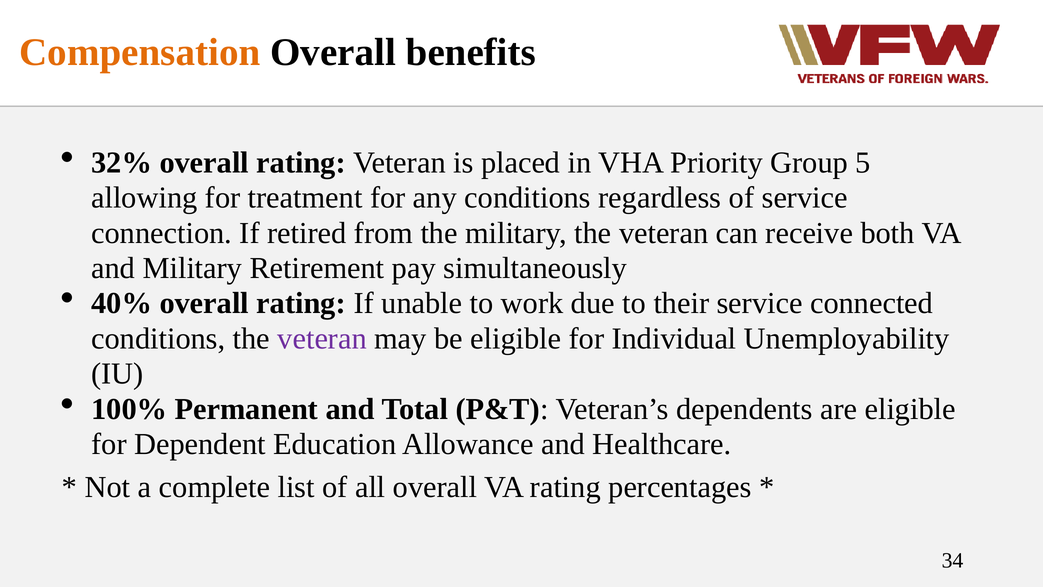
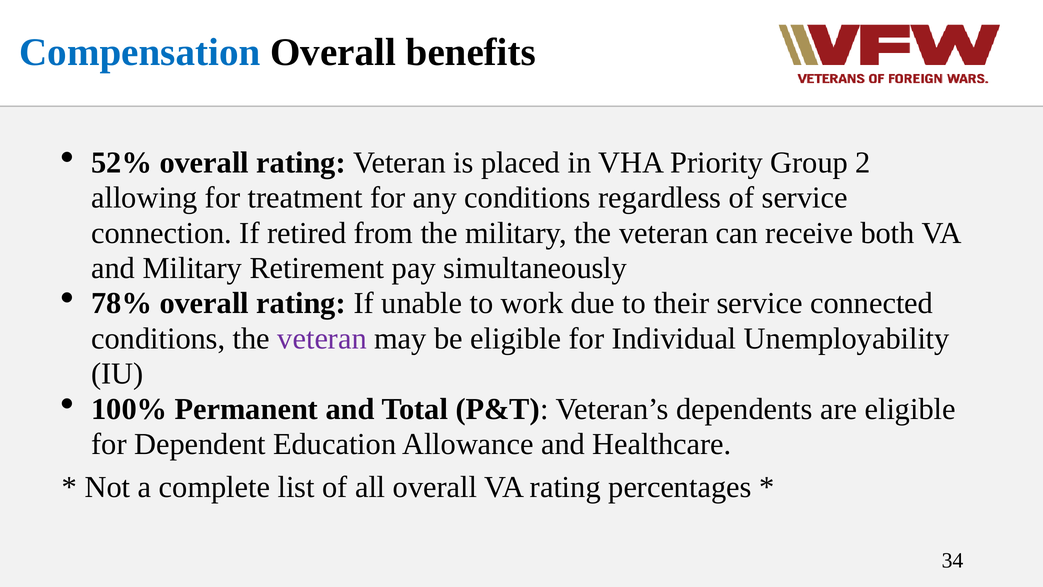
Compensation colour: orange -> blue (140, 52)
32%: 32% -> 52% (122, 163)
5: 5 -> 2 (863, 163)
40%: 40% -> 78% (122, 303)
